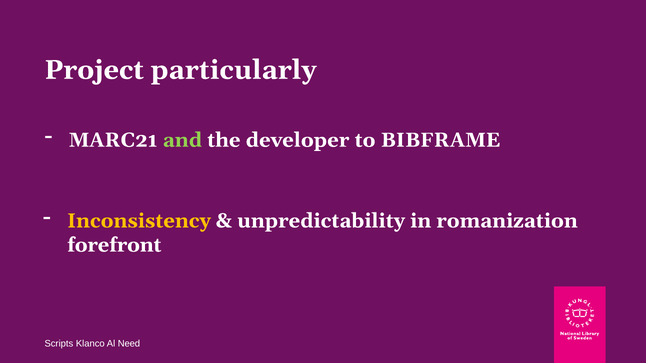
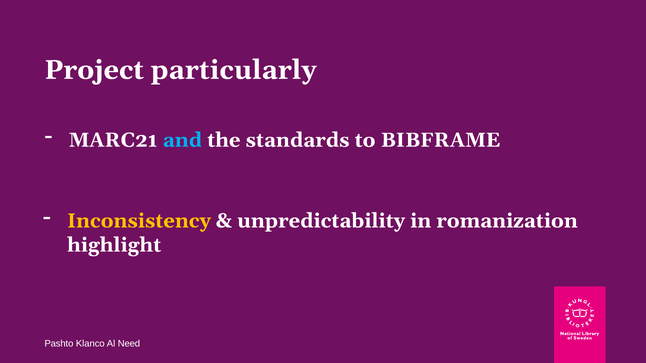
and colour: light green -> light blue (182, 140)
developer: developer -> standards (298, 140)
forefront: forefront -> highlight (114, 245)
Scripts: Scripts -> Pashto (59, 344)
